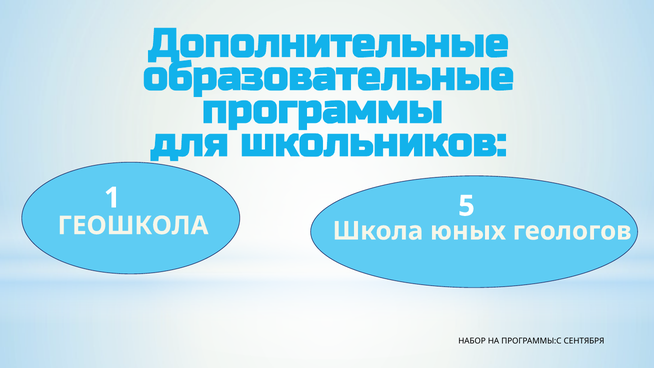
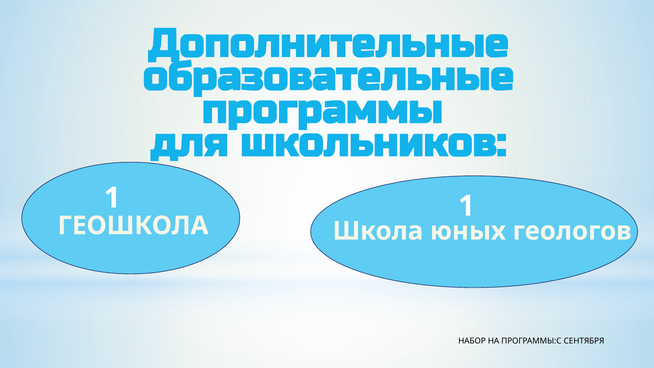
1 5: 5 -> 1 (466, 206)
